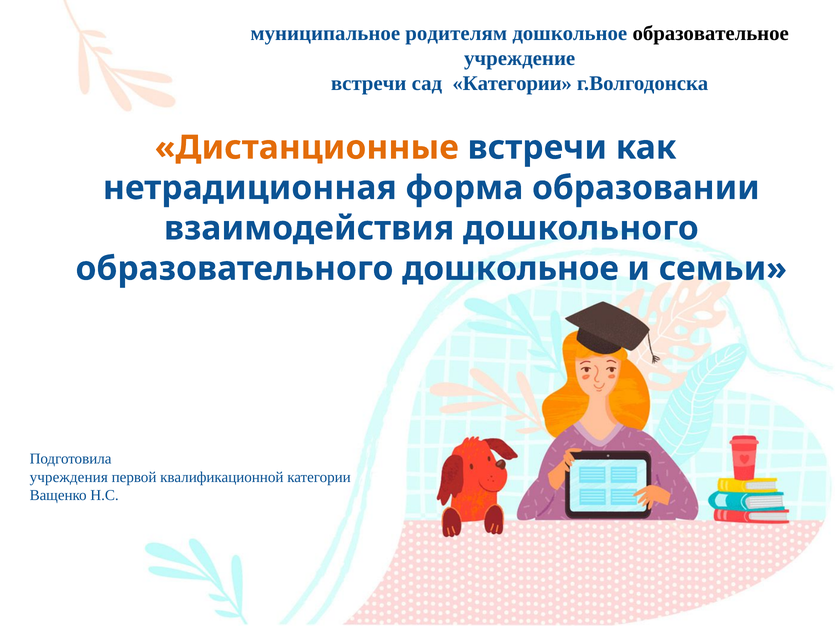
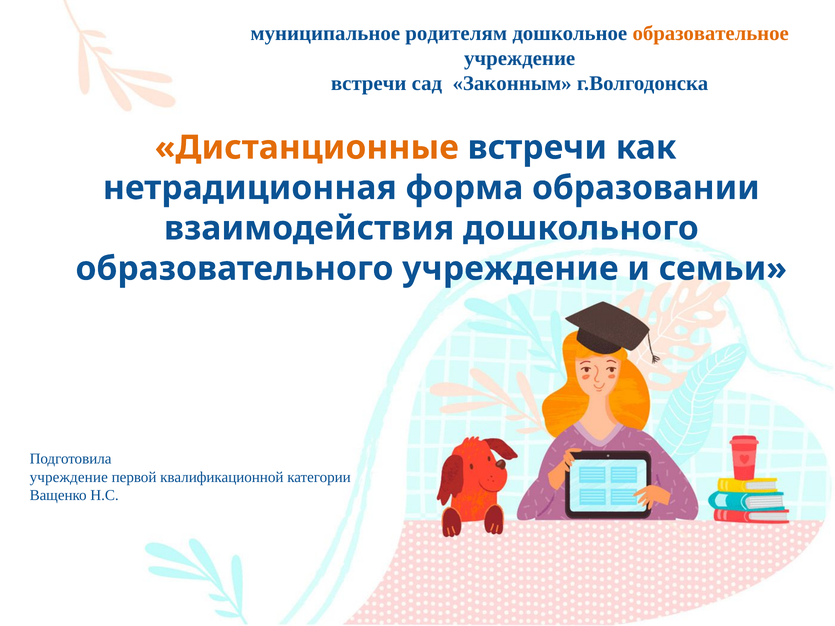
образовательное colour: black -> orange (711, 33)
сад Категории: Категории -> Законным (512, 84)
образовательного дошкольное: дошкольное -> учреждение (510, 269)
учреждения: учреждения -> учреждение (69, 477)
